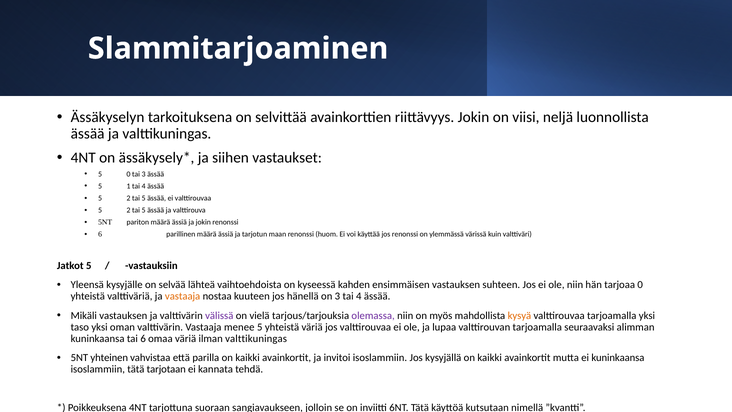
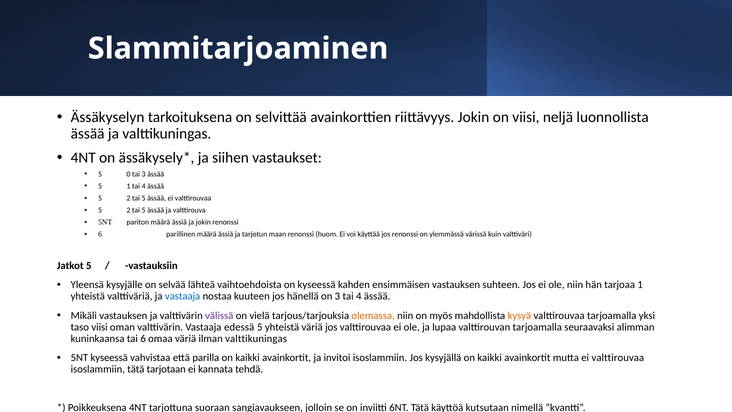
tarjoaa 0: 0 -> 1 (640, 285)
vastaaja colour: orange -> blue (183, 296)
olemassa colour: purple -> orange (373, 315)
taso yksi: yksi -> viisi (100, 327)
menee: menee -> edessä (239, 327)
5NT yhteinen: yhteinen -> kyseessä (109, 358)
mutta ei kuninkaansa: kuninkaansa -> valttirouvaa (618, 358)
